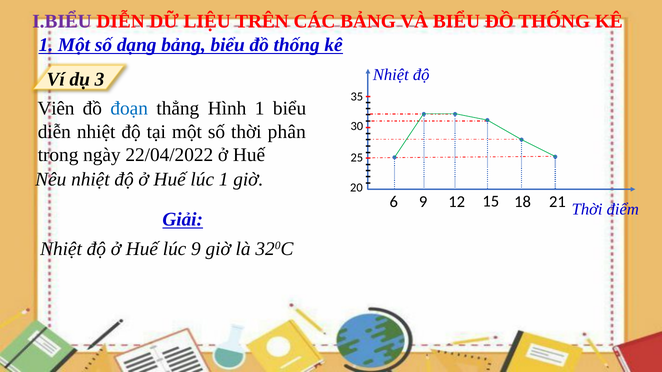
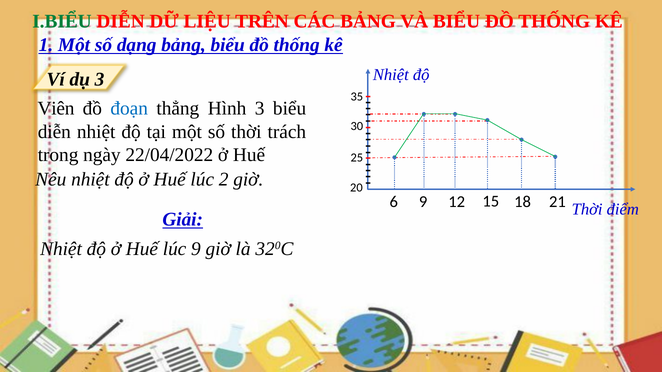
I.BIỂU colour: purple -> green (62, 21)
Hình 1: 1 -> 3 (260, 109)
phân: phân -> trách (287, 132)
lúc 1: 1 -> 2 (224, 180)
